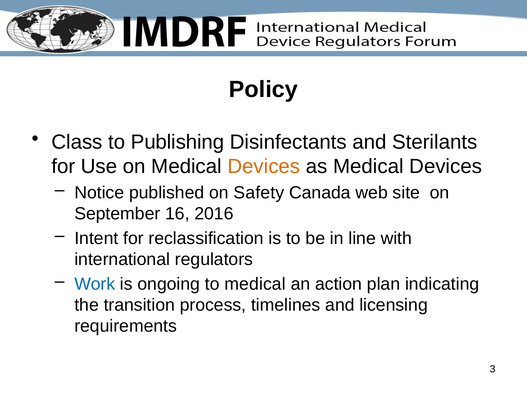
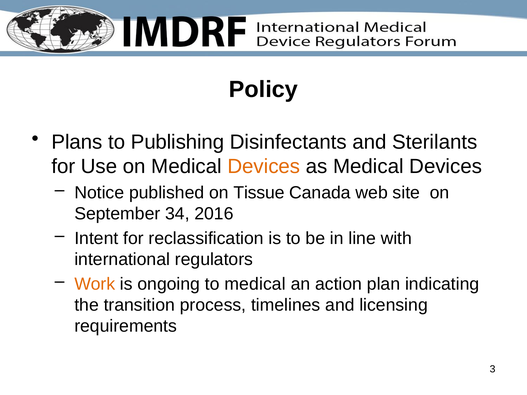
Class: Class -> Plans (77, 142)
Safety: Safety -> Tissue (259, 193)
16: 16 -> 34 (177, 214)
Work colour: blue -> orange (95, 284)
